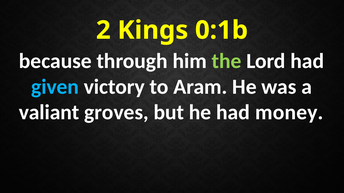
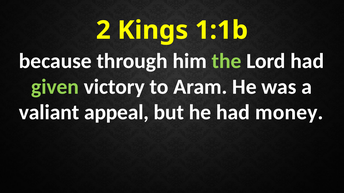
0:1b: 0:1b -> 1:1b (222, 30)
given colour: light blue -> light green (55, 87)
groves: groves -> appeal (117, 113)
